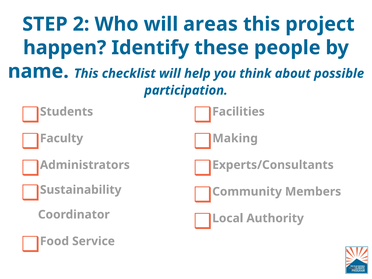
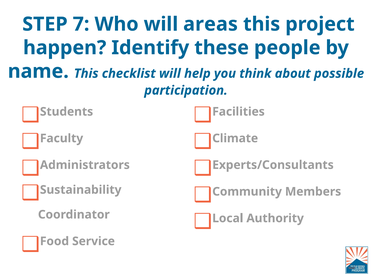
2: 2 -> 7 (81, 24)
Making: Making -> Climate (235, 138)
